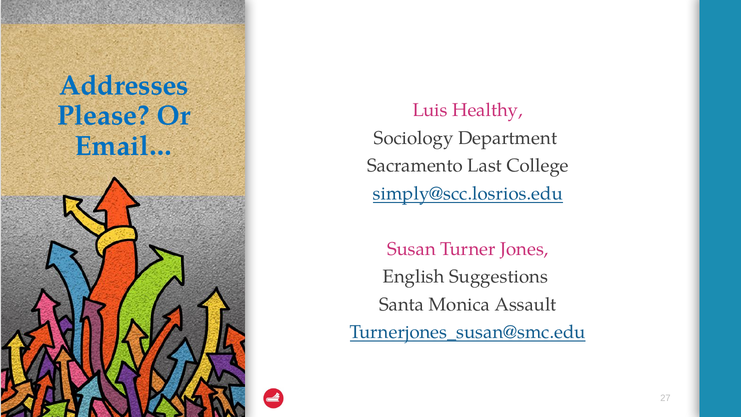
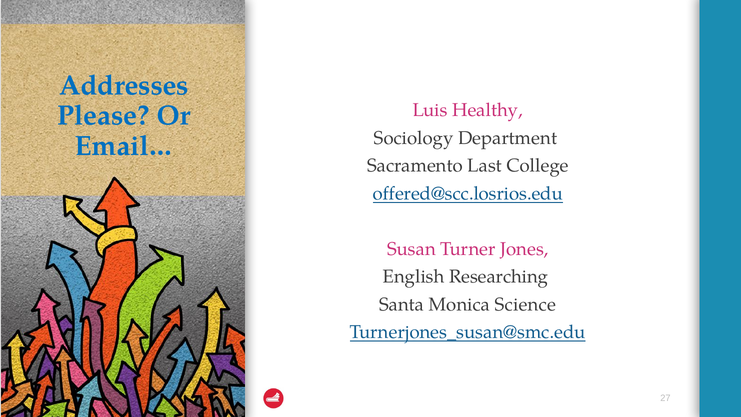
simply@scc.losrios.edu: simply@scc.losrios.edu -> offered@scc.losrios.edu (468, 193)
Suggestions: Suggestions -> Researching (499, 277)
Assault: Assault -> Science (525, 304)
